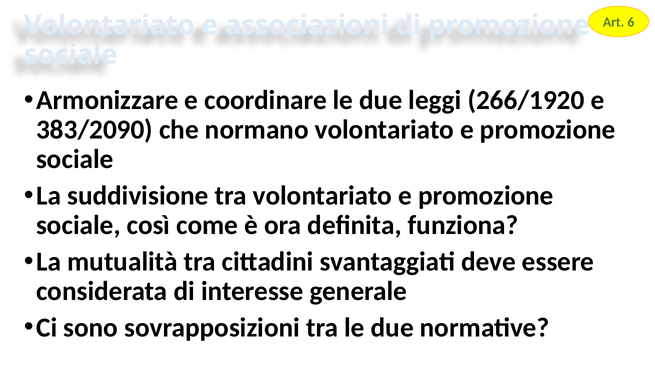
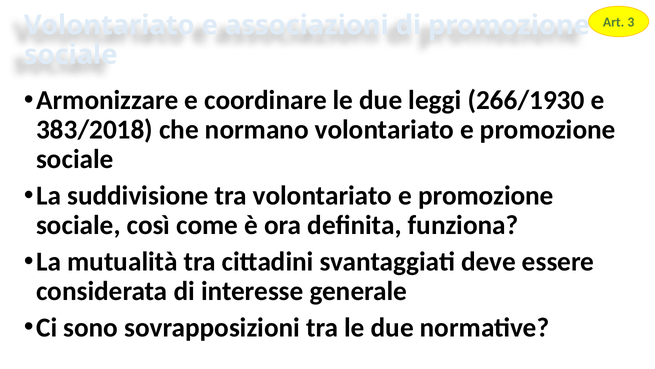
6: 6 -> 3 (631, 22)
266/1920: 266/1920 -> 266/1930 (526, 100)
383/2090: 383/2090 -> 383/2018 (95, 130)
